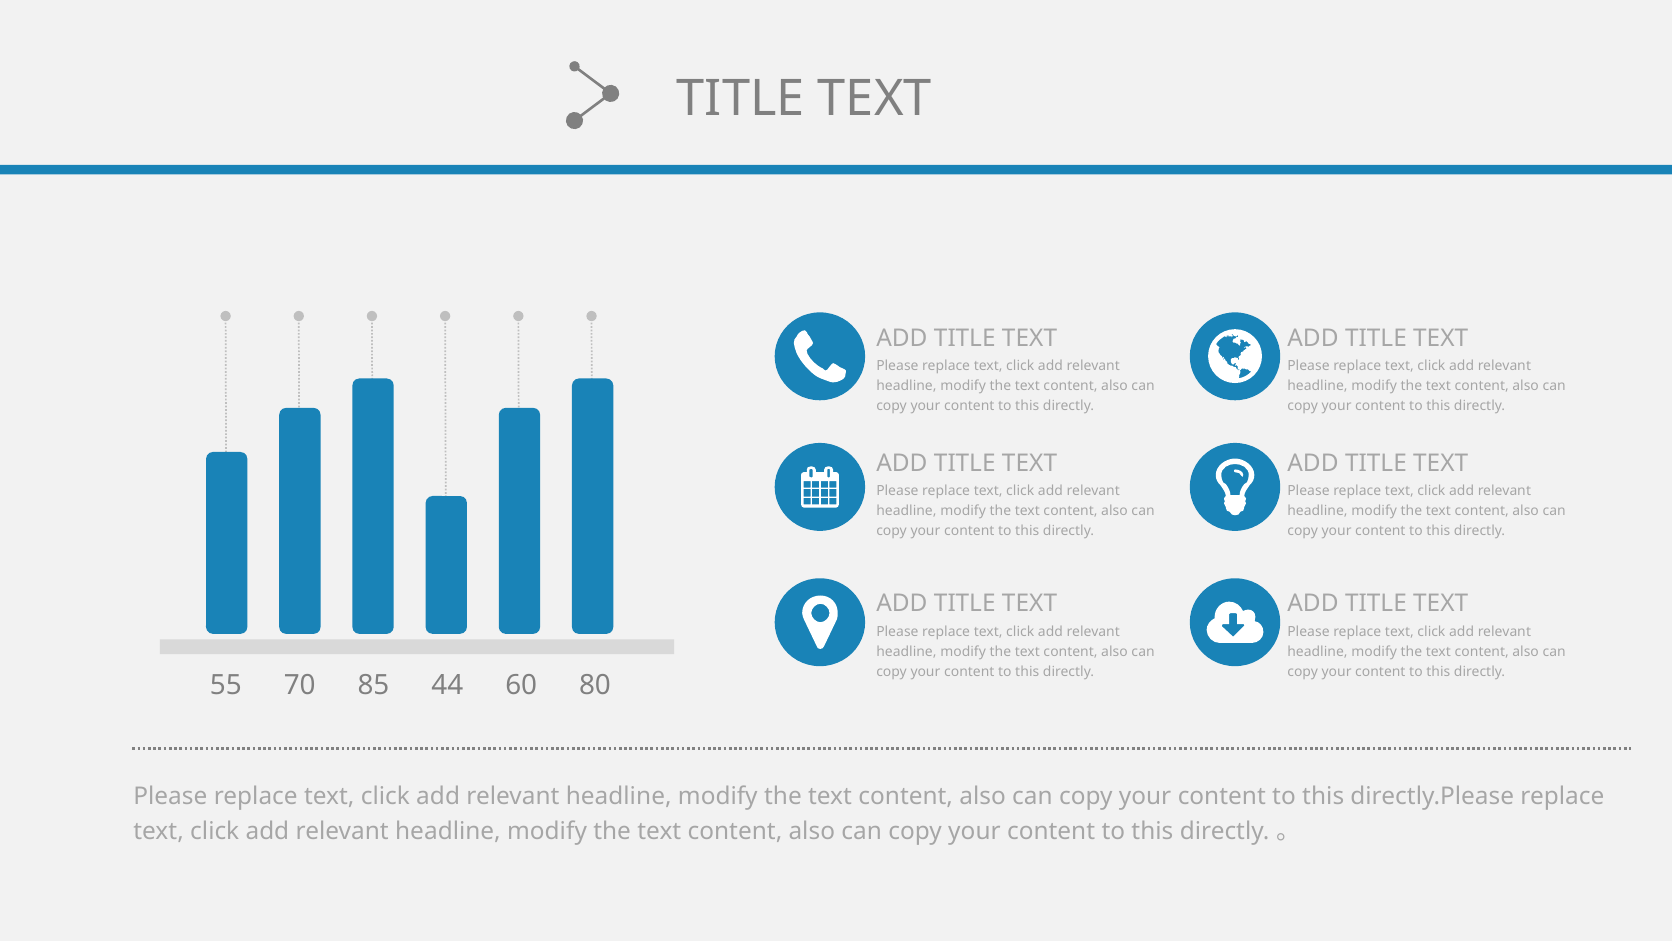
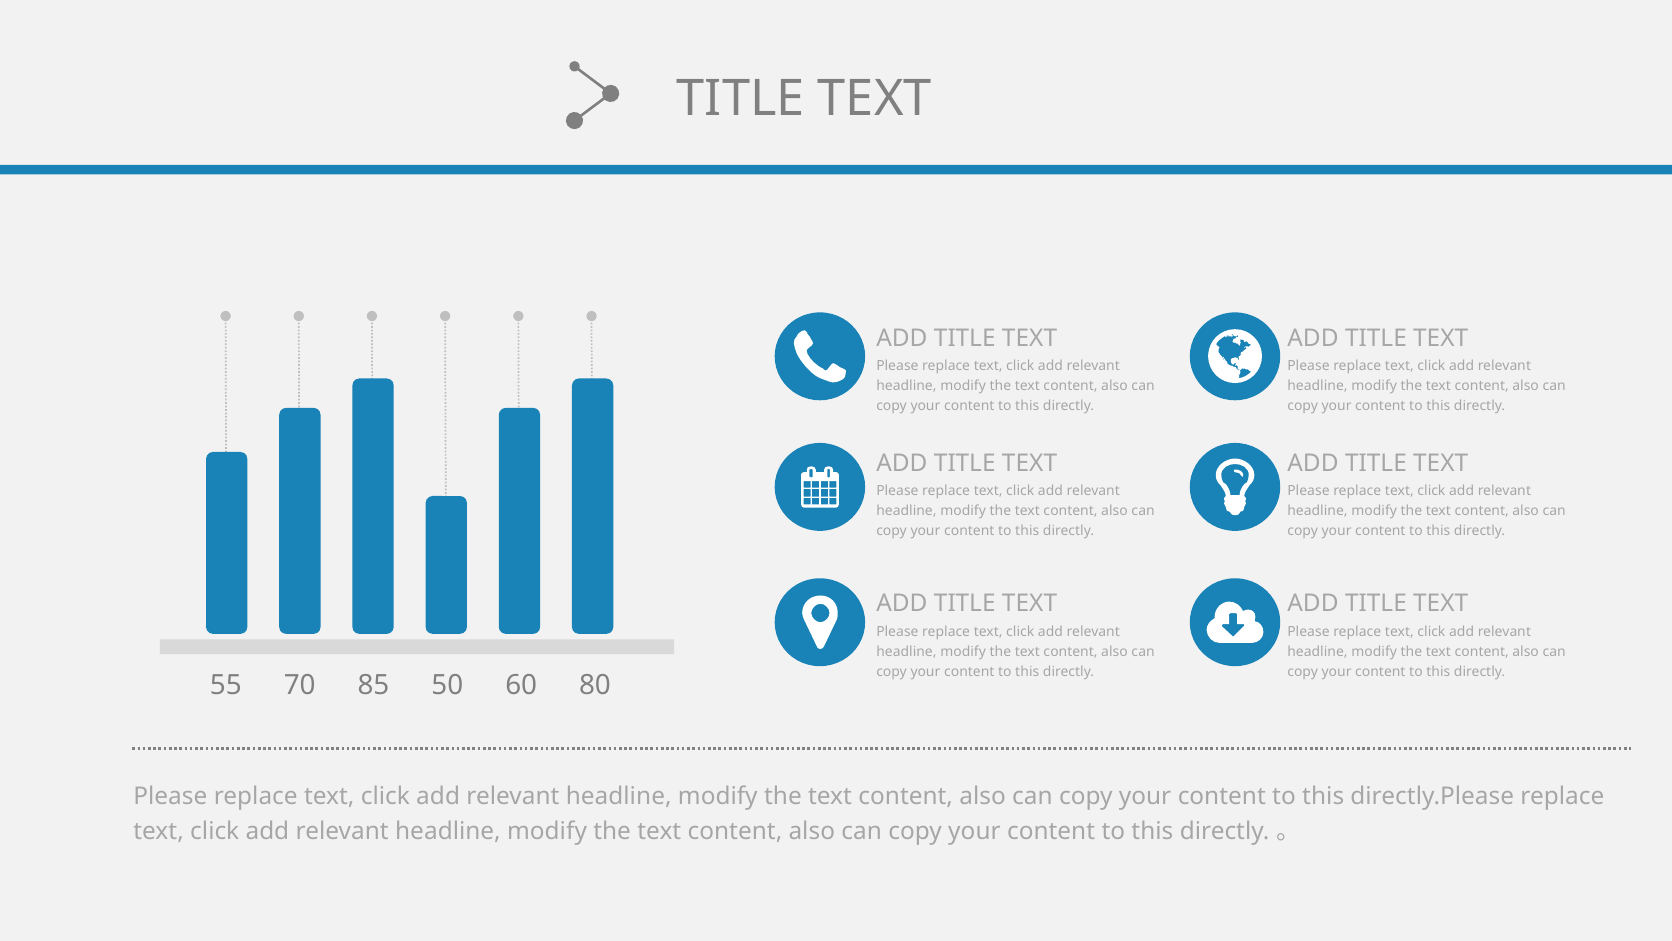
44: 44 -> 50 (447, 685)
